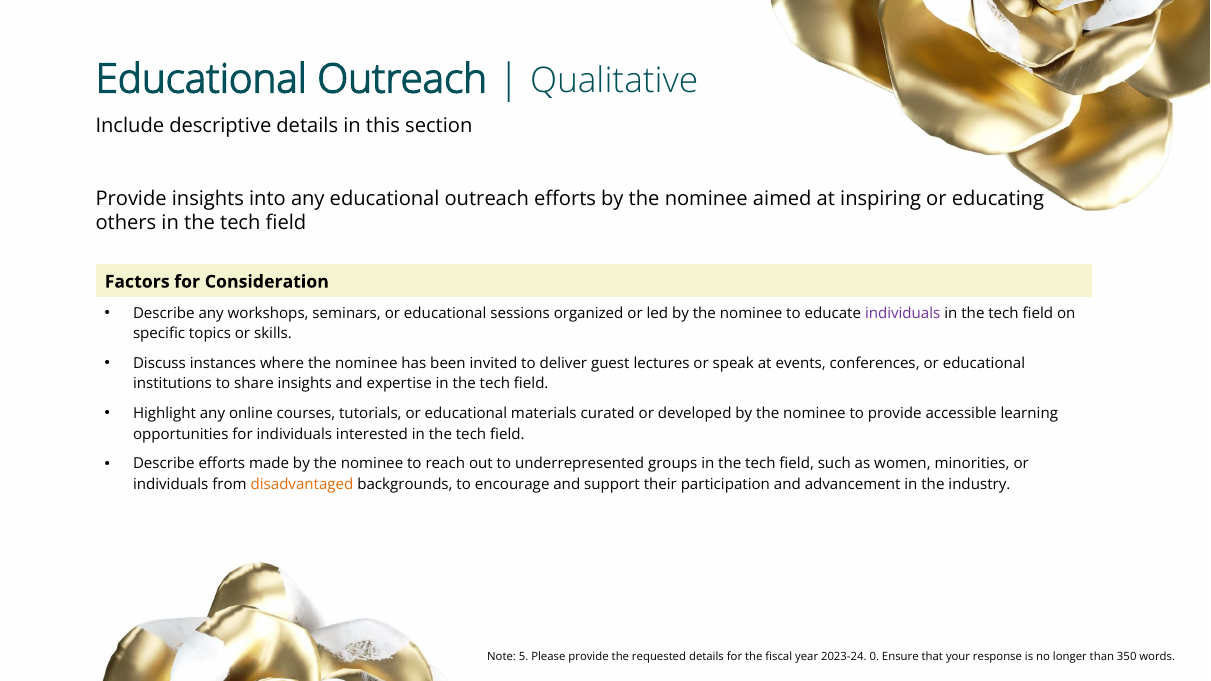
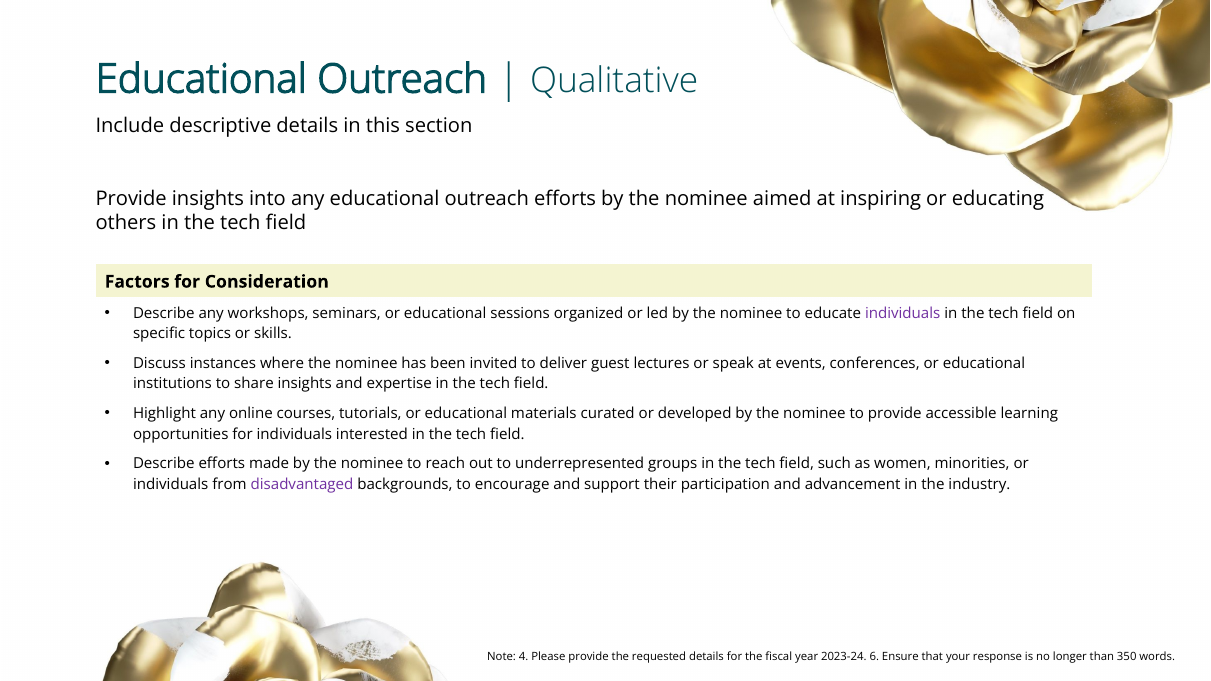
disadvantaged colour: orange -> purple (302, 485)
5: 5 -> 4 (524, 657)
0: 0 -> 6 (874, 657)
